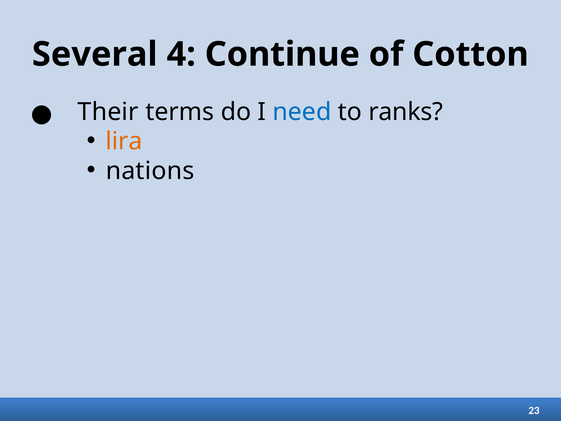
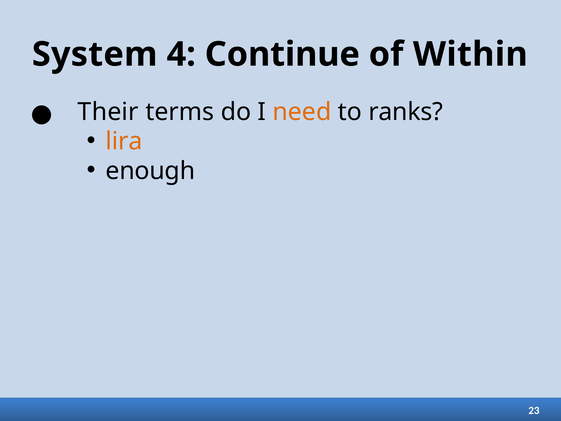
Several: Several -> System (95, 54)
Cotton: Cotton -> Within (470, 54)
need colour: blue -> orange (302, 112)
nations: nations -> enough (150, 171)
